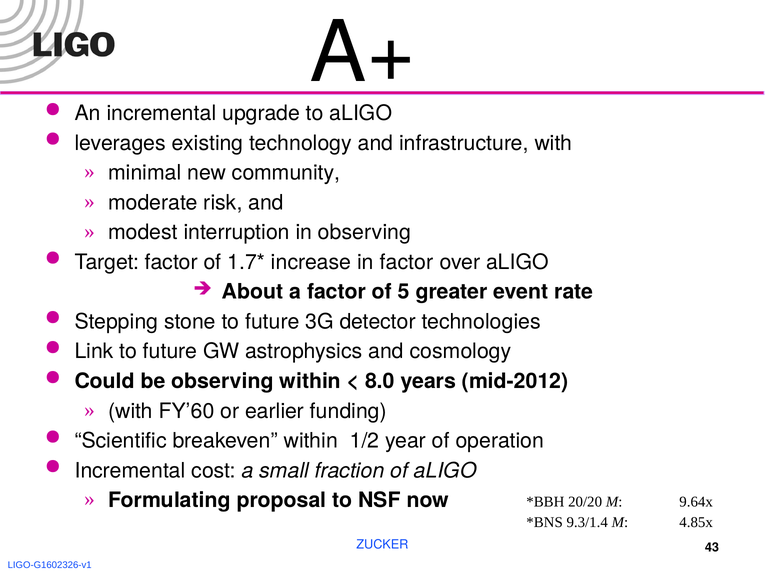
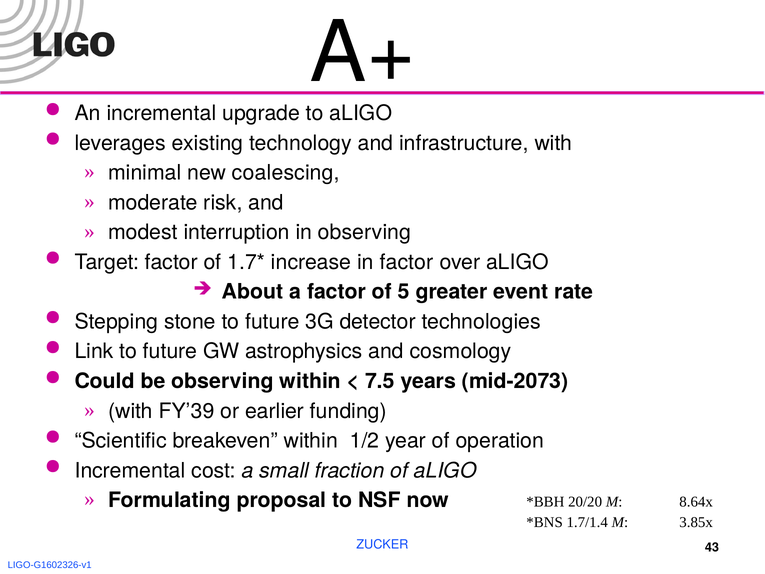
community: community -> coalescing (286, 173)
8.0: 8.0 -> 7.5 (380, 381)
mid-2012: mid-2012 -> mid-2073 (515, 381)
FY’60: FY’60 -> FY’39 (187, 411)
9.64x: 9.64x -> 8.64x (696, 502)
9.3/1.4: 9.3/1.4 -> 1.7/1.4 (587, 522)
4.85x: 4.85x -> 3.85x (696, 522)
